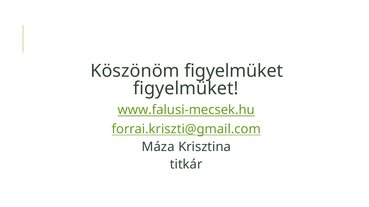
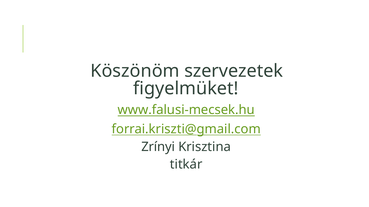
Köszönöm figyelmüket: figyelmüket -> szervezetek (234, 71)
Máza: Máza -> Zrínyi (158, 147)
